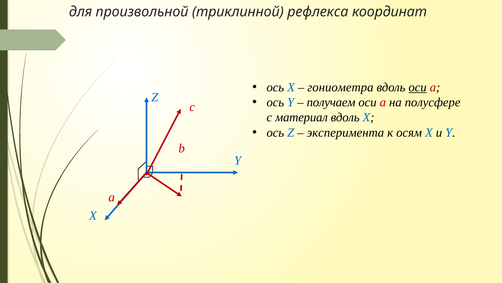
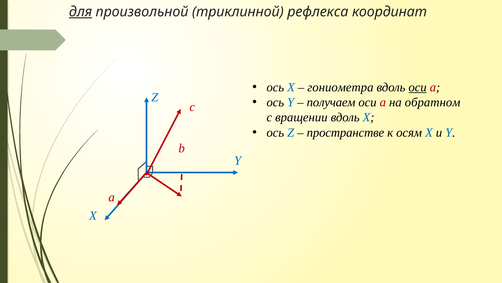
для underline: none -> present (81, 12)
полусфере: полусфере -> обратном (433, 102)
материал: материал -> вращении (301, 117)
эксперимента: эксперимента -> пространстве (345, 132)
